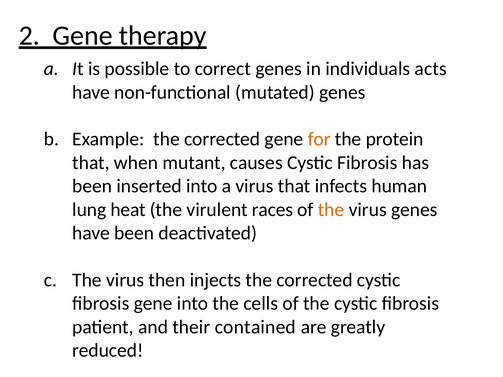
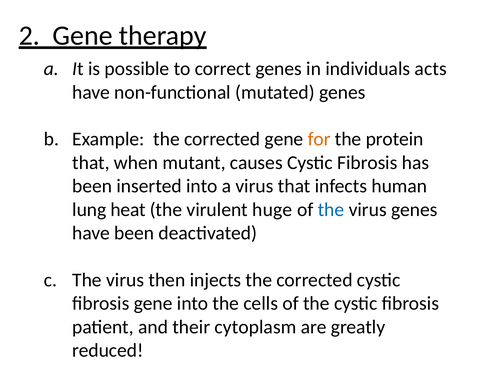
races: races -> huge (272, 210)
the colour: orange -> blue (331, 210)
contained: contained -> cytoplasm (255, 327)
